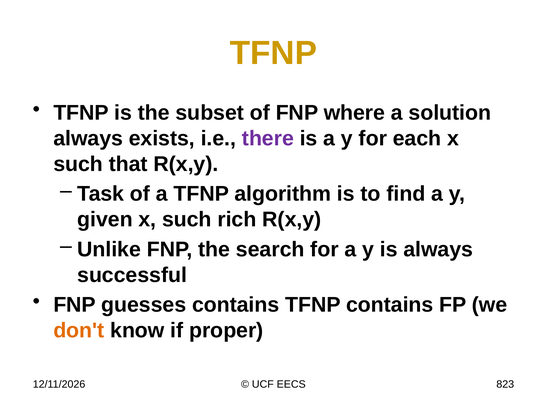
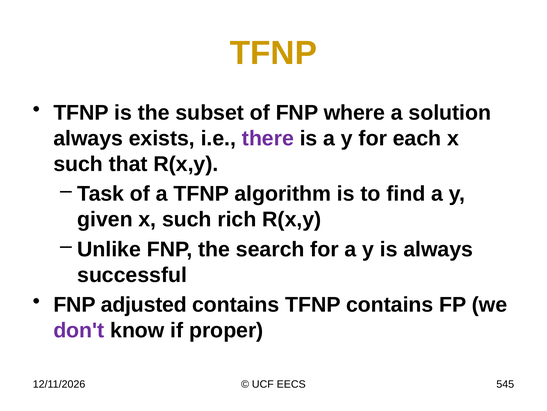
guesses: guesses -> adjusted (144, 304)
don't colour: orange -> purple (79, 330)
823: 823 -> 545 (505, 383)
